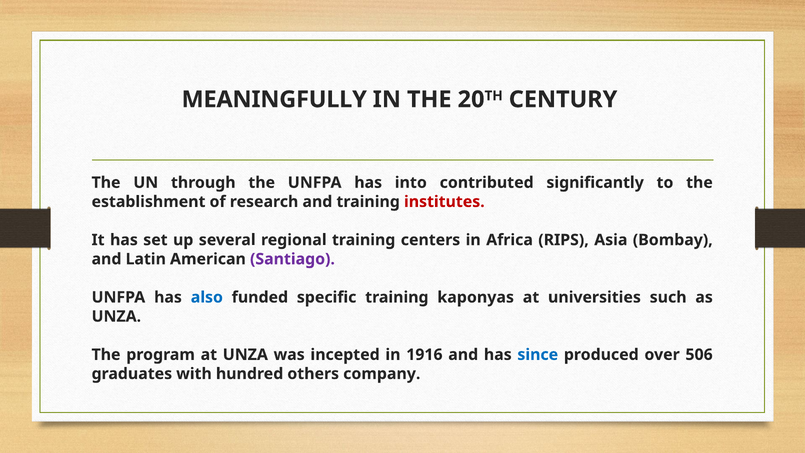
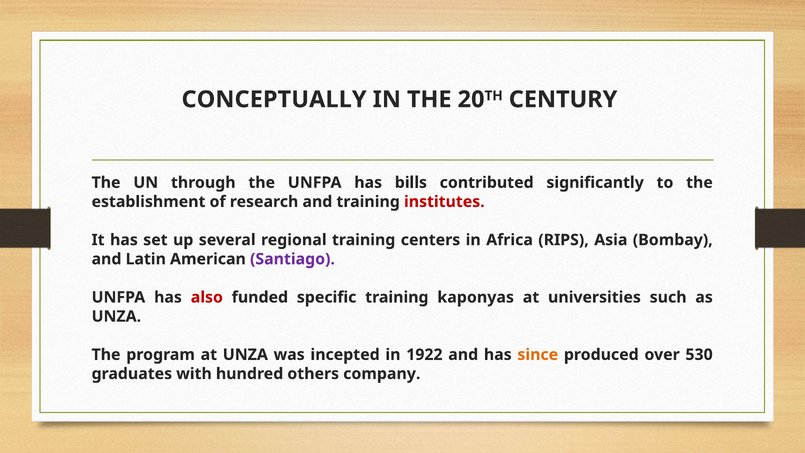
MEANINGFULLY: MEANINGFULLY -> CONCEPTUALLY (274, 99)
into: into -> bills (411, 183)
also colour: blue -> red (207, 297)
1916: 1916 -> 1922 (424, 355)
since colour: blue -> orange (538, 355)
506: 506 -> 530 (699, 355)
